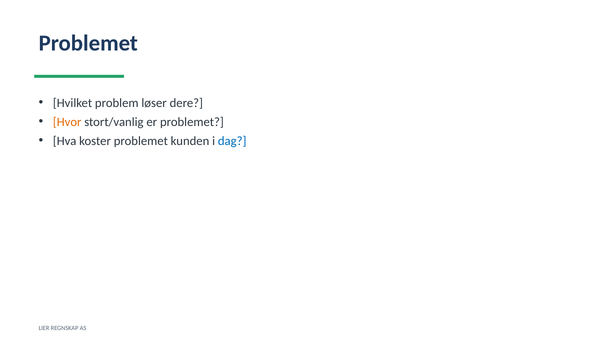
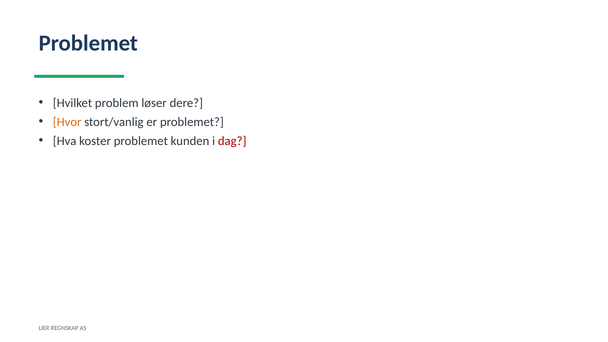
dag colour: blue -> red (232, 141)
